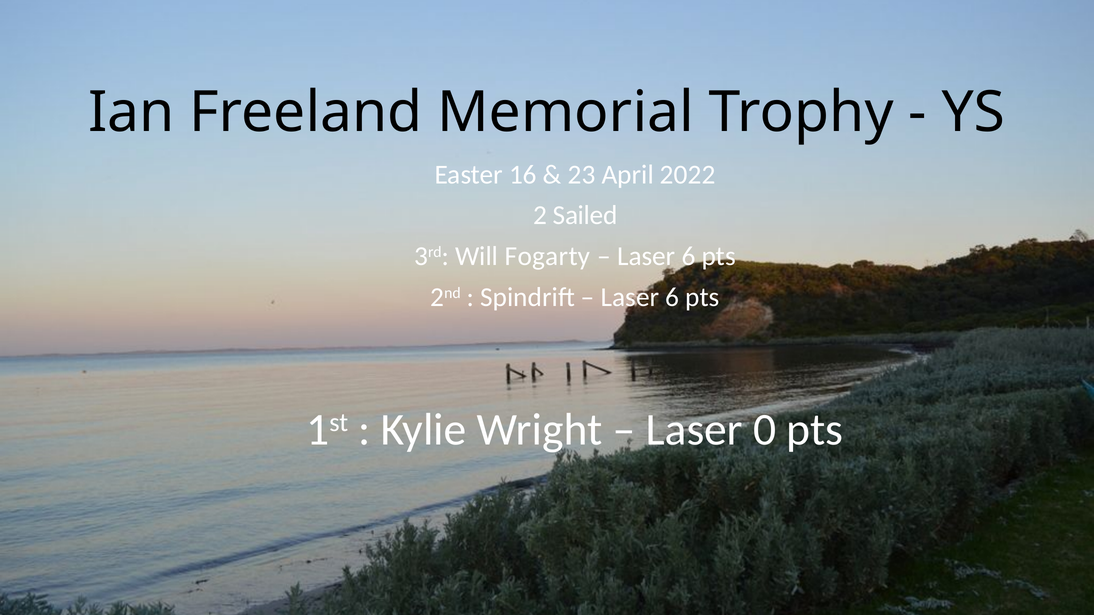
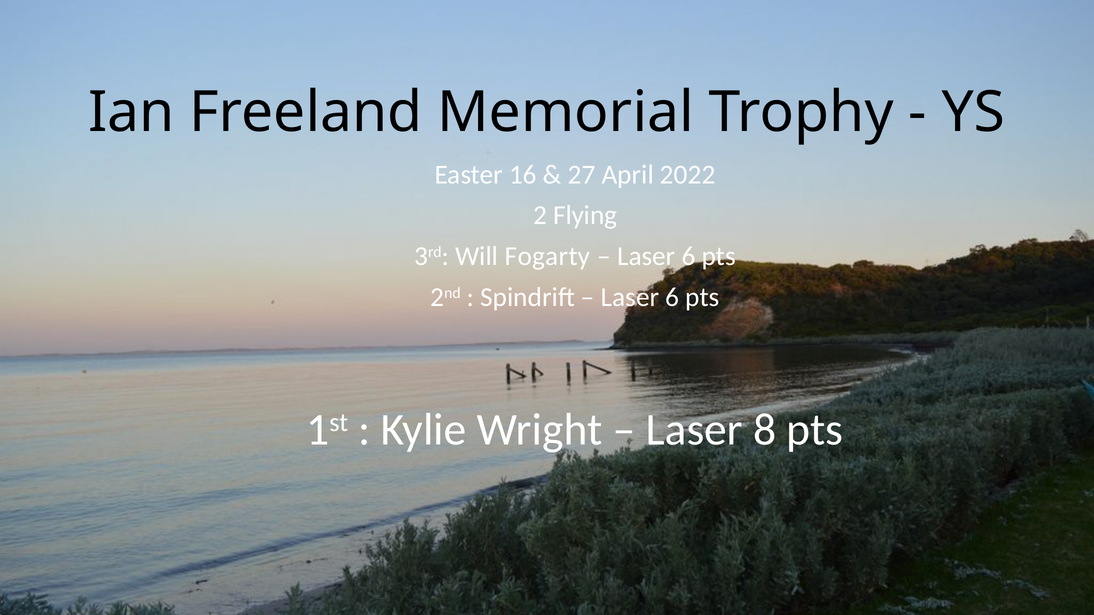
23: 23 -> 27 (582, 175)
Sailed: Sailed -> Flying (585, 216)
0: 0 -> 8 (765, 430)
